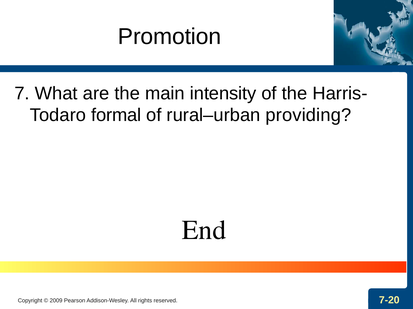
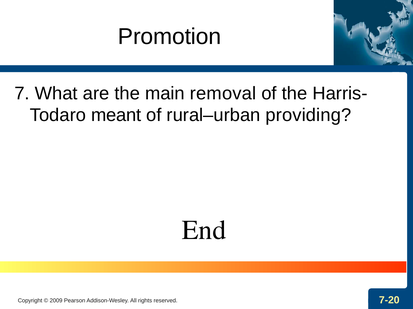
intensity: intensity -> removal (223, 94)
formal: formal -> meant (116, 116)
